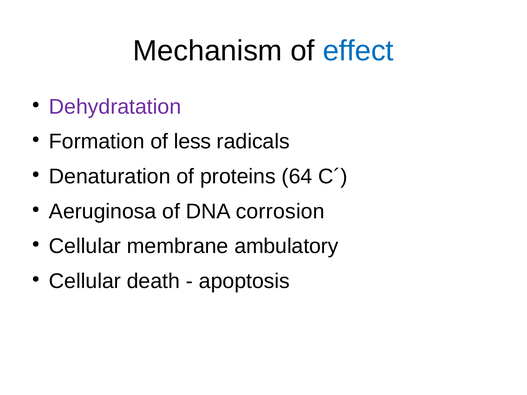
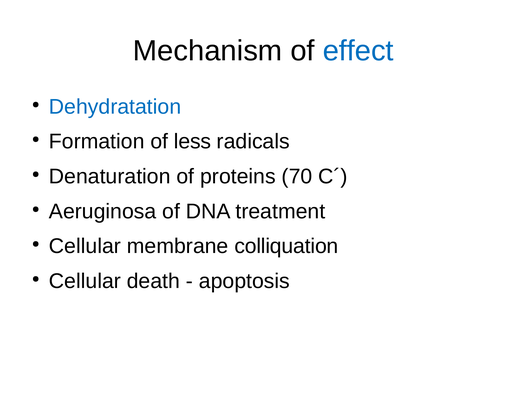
Dehydratation colour: purple -> blue (115, 107)
64: 64 -> 70 (297, 177)
corrosion: corrosion -> treatment (280, 211)
ambulatory: ambulatory -> colliquation (286, 246)
